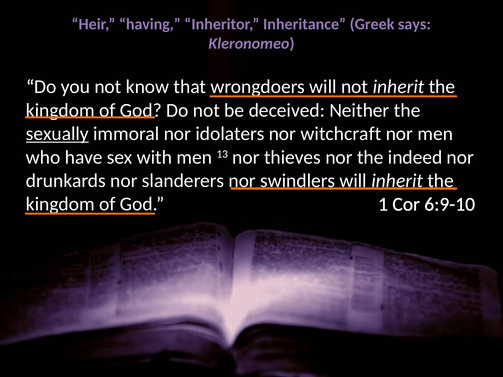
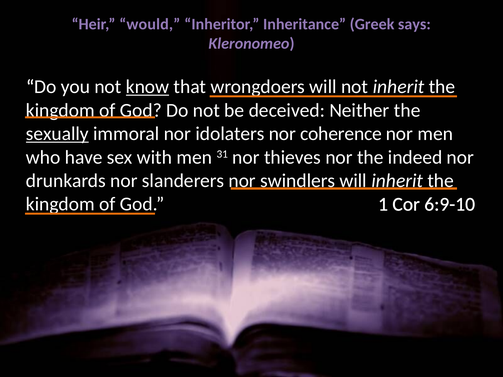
having: having -> would (150, 24)
know underline: none -> present (148, 87)
witchcraft: witchcraft -> coherence (341, 134)
13: 13 -> 31 (222, 154)
